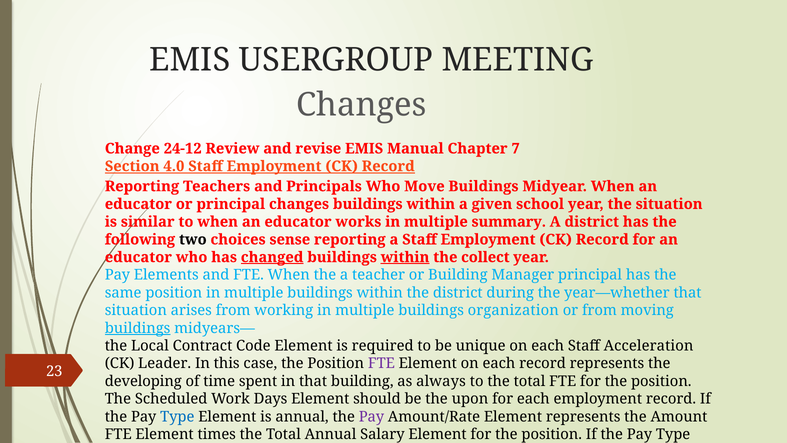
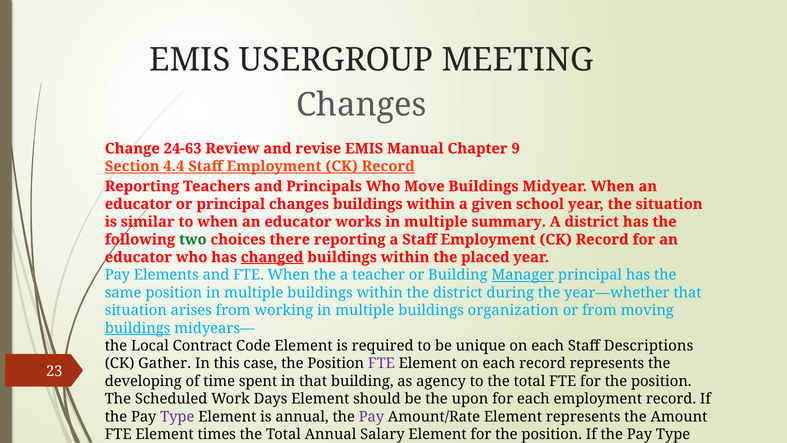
24-12: 24-12 -> 24-63 (183, 148)
7: 7 -> 9 (516, 148)
4.0: 4.0 -> 4.4 (174, 166)
two colour: black -> green (193, 239)
sense: sense -> there (290, 239)
within underline: present -> none (405, 257)
collect: collect -> placed (485, 257)
Manager underline: none -> present (523, 275)
Acceleration: Acceleration -> Descriptions (649, 346)
Leader: Leader -> Gather (165, 363)
always: always -> agency (441, 381)
Type colour: blue -> purple (177, 416)
